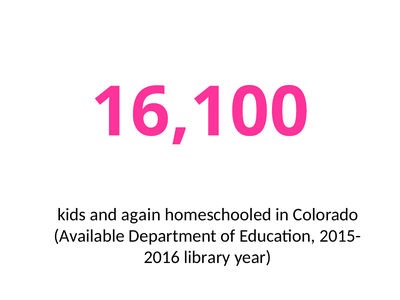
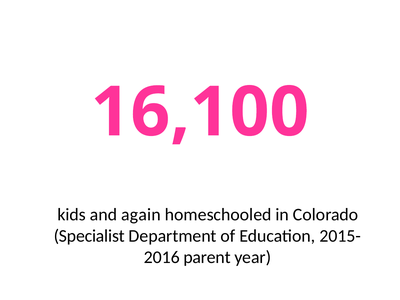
Available: Available -> Specialist (89, 236)
library: library -> parent (207, 257)
